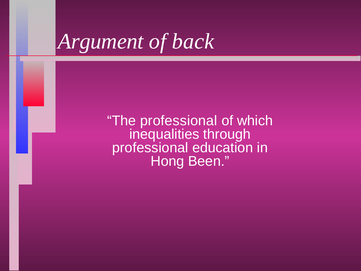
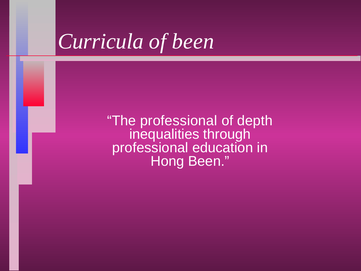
Argument: Argument -> Curricula (101, 41)
of back: back -> been (193, 41)
which: which -> depth (255, 121)
